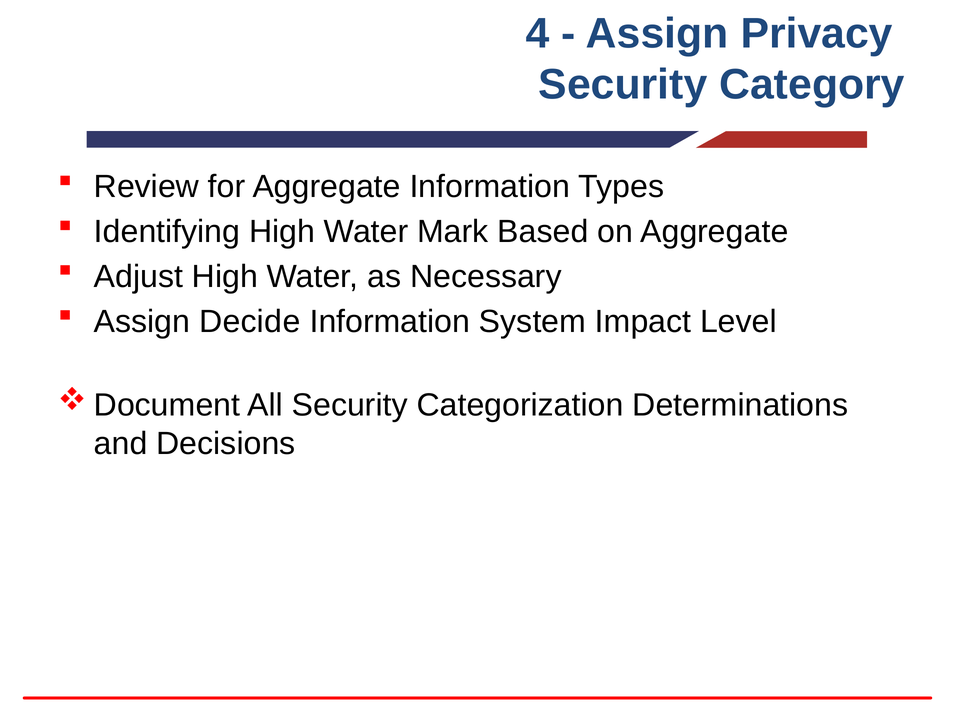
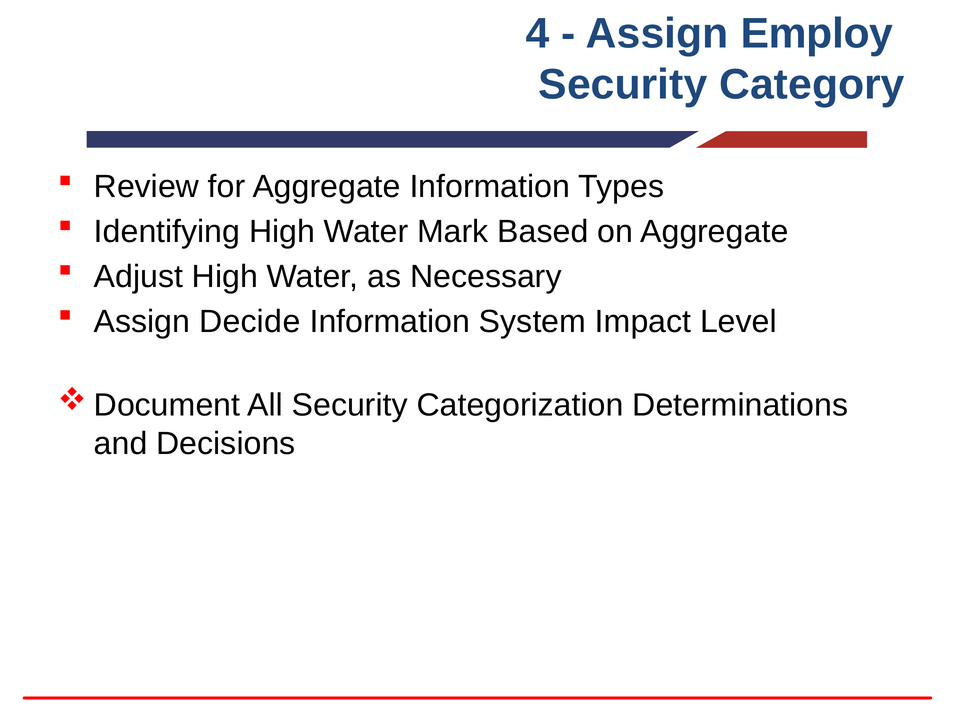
Privacy: Privacy -> Employ (817, 33)
